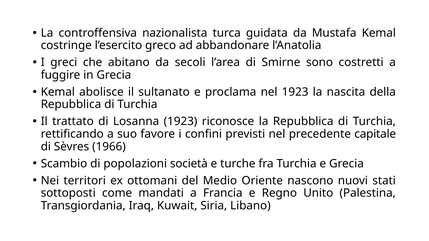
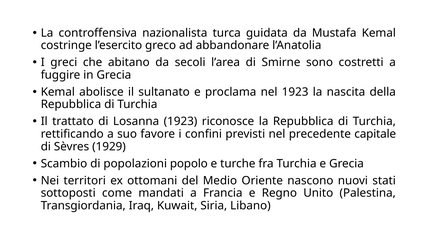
1966: 1966 -> 1929 (109, 147)
società: società -> popolo (189, 164)
